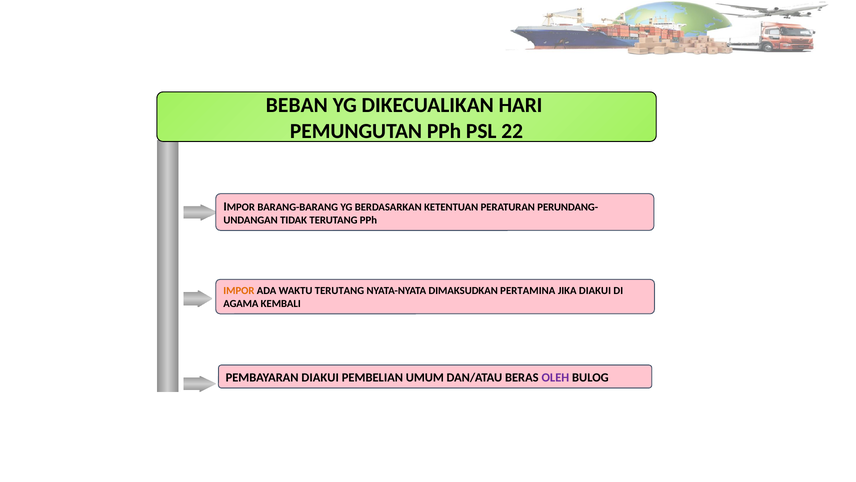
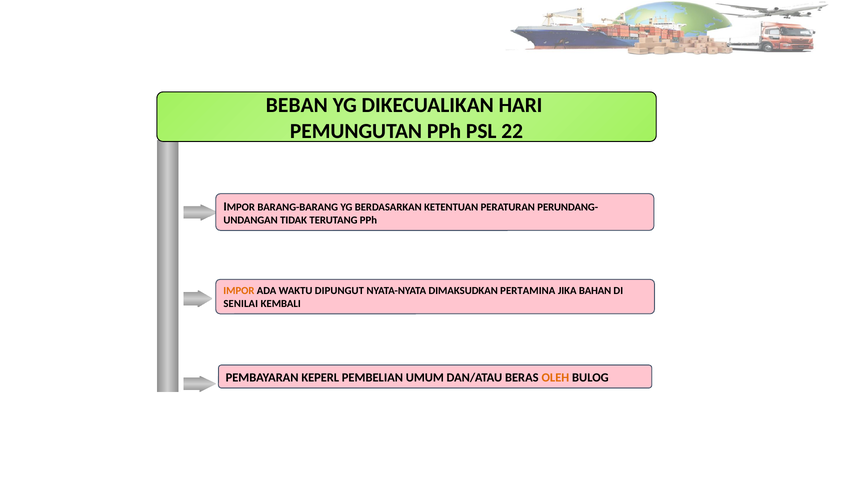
WAKTU TERUTANG: TERUTANG -> DIPUNGUT (339, 291)
JIKA DIAKUI: DIAKUI -> BAHAN (595, 291)
AGAMA: AGAMA -> SENILAI (241, 303)
PEMBAYARAN DIAKUI: DIAKUI -> KEPERL (320, 377)
OLEH colour: purple -> orange (555, 377)
